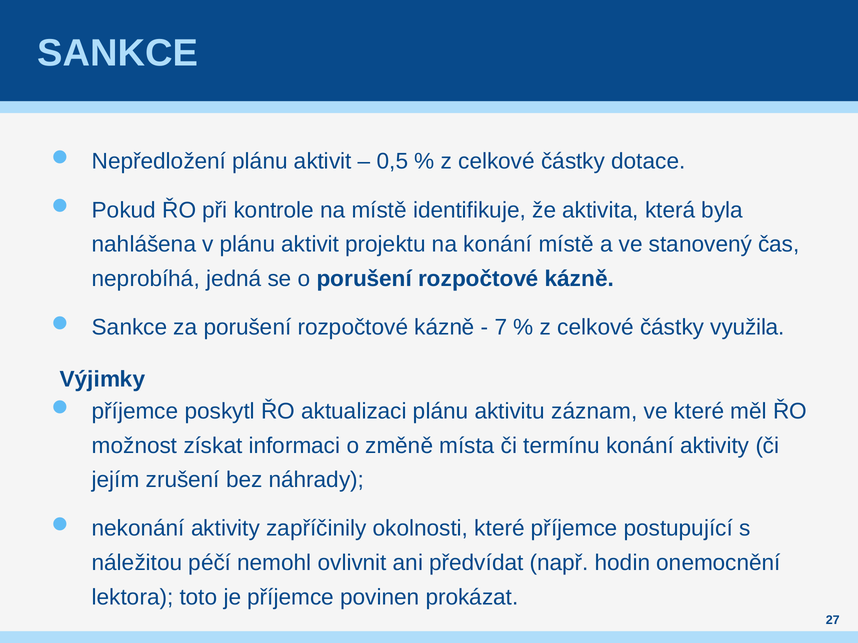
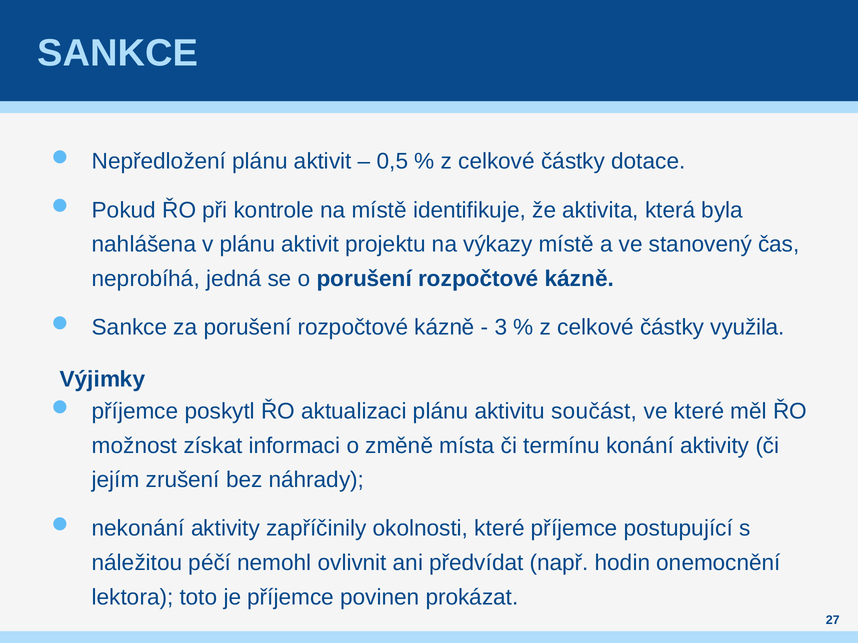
na konání: konání -> výkazy (498, 245)
7: 7 -> 3 (501, 328)
záznam: záznam -> součást (594, 412)
